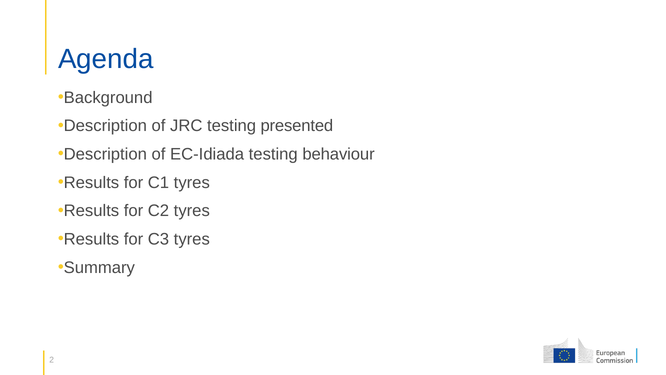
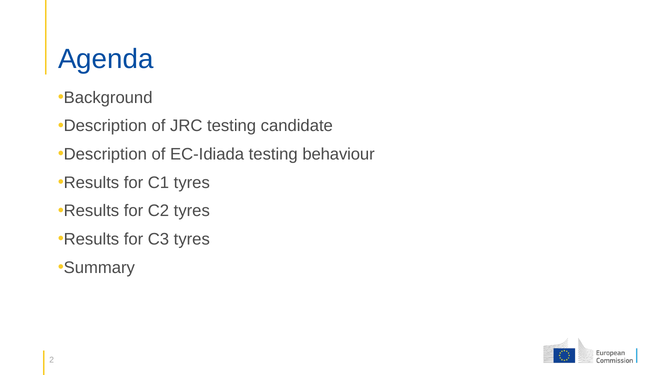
presented: presented -> candidate (297, 126)
